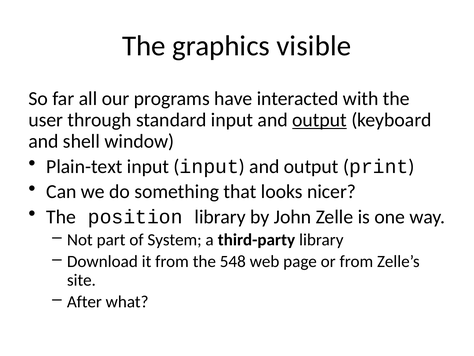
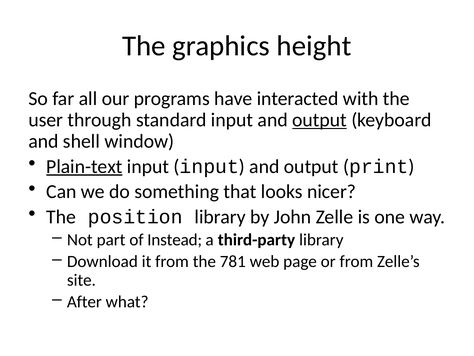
visible: visible -> height (314, 46)
Plain-text underline: none -> present (84, 166)
System: System -> Instead (175, 239)
548: 548 -> 781 (233, 261)
